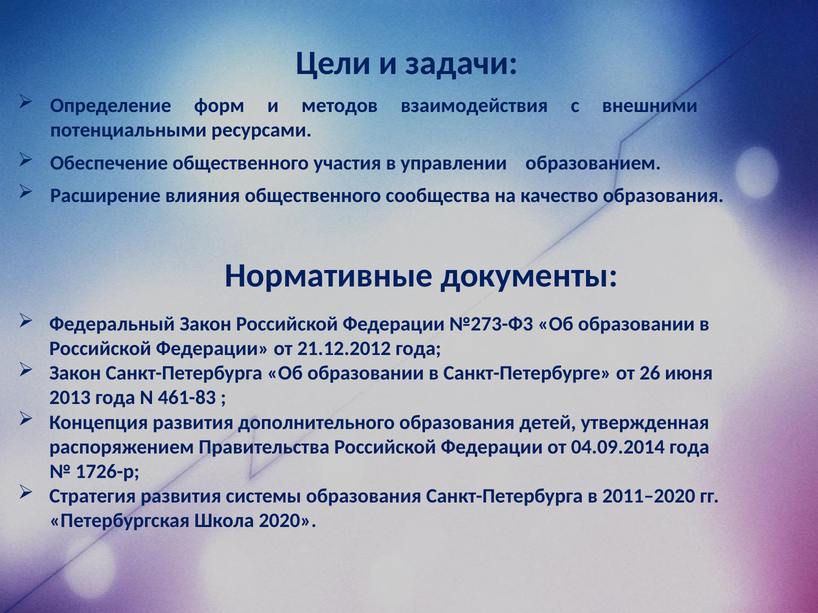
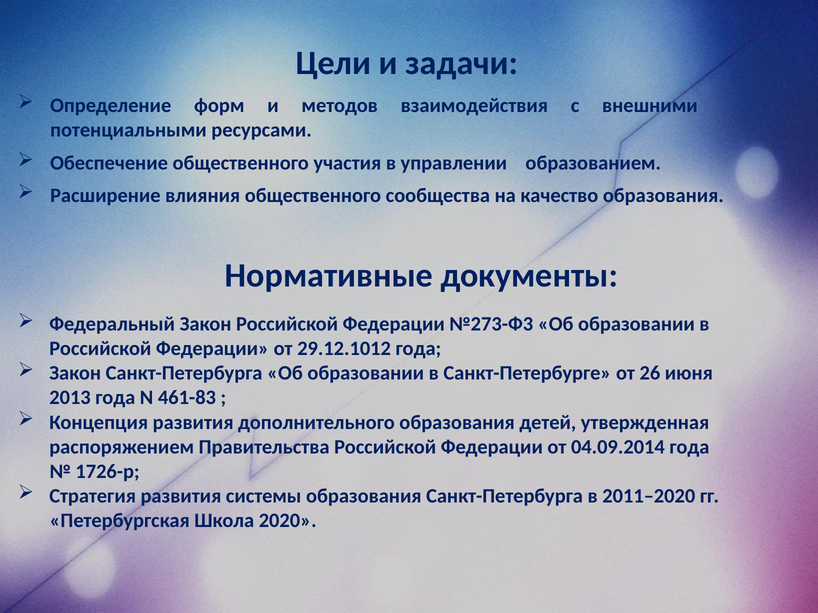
21.12.2012: 21.12.2012 -> 29.12.1012 (344, 349)
